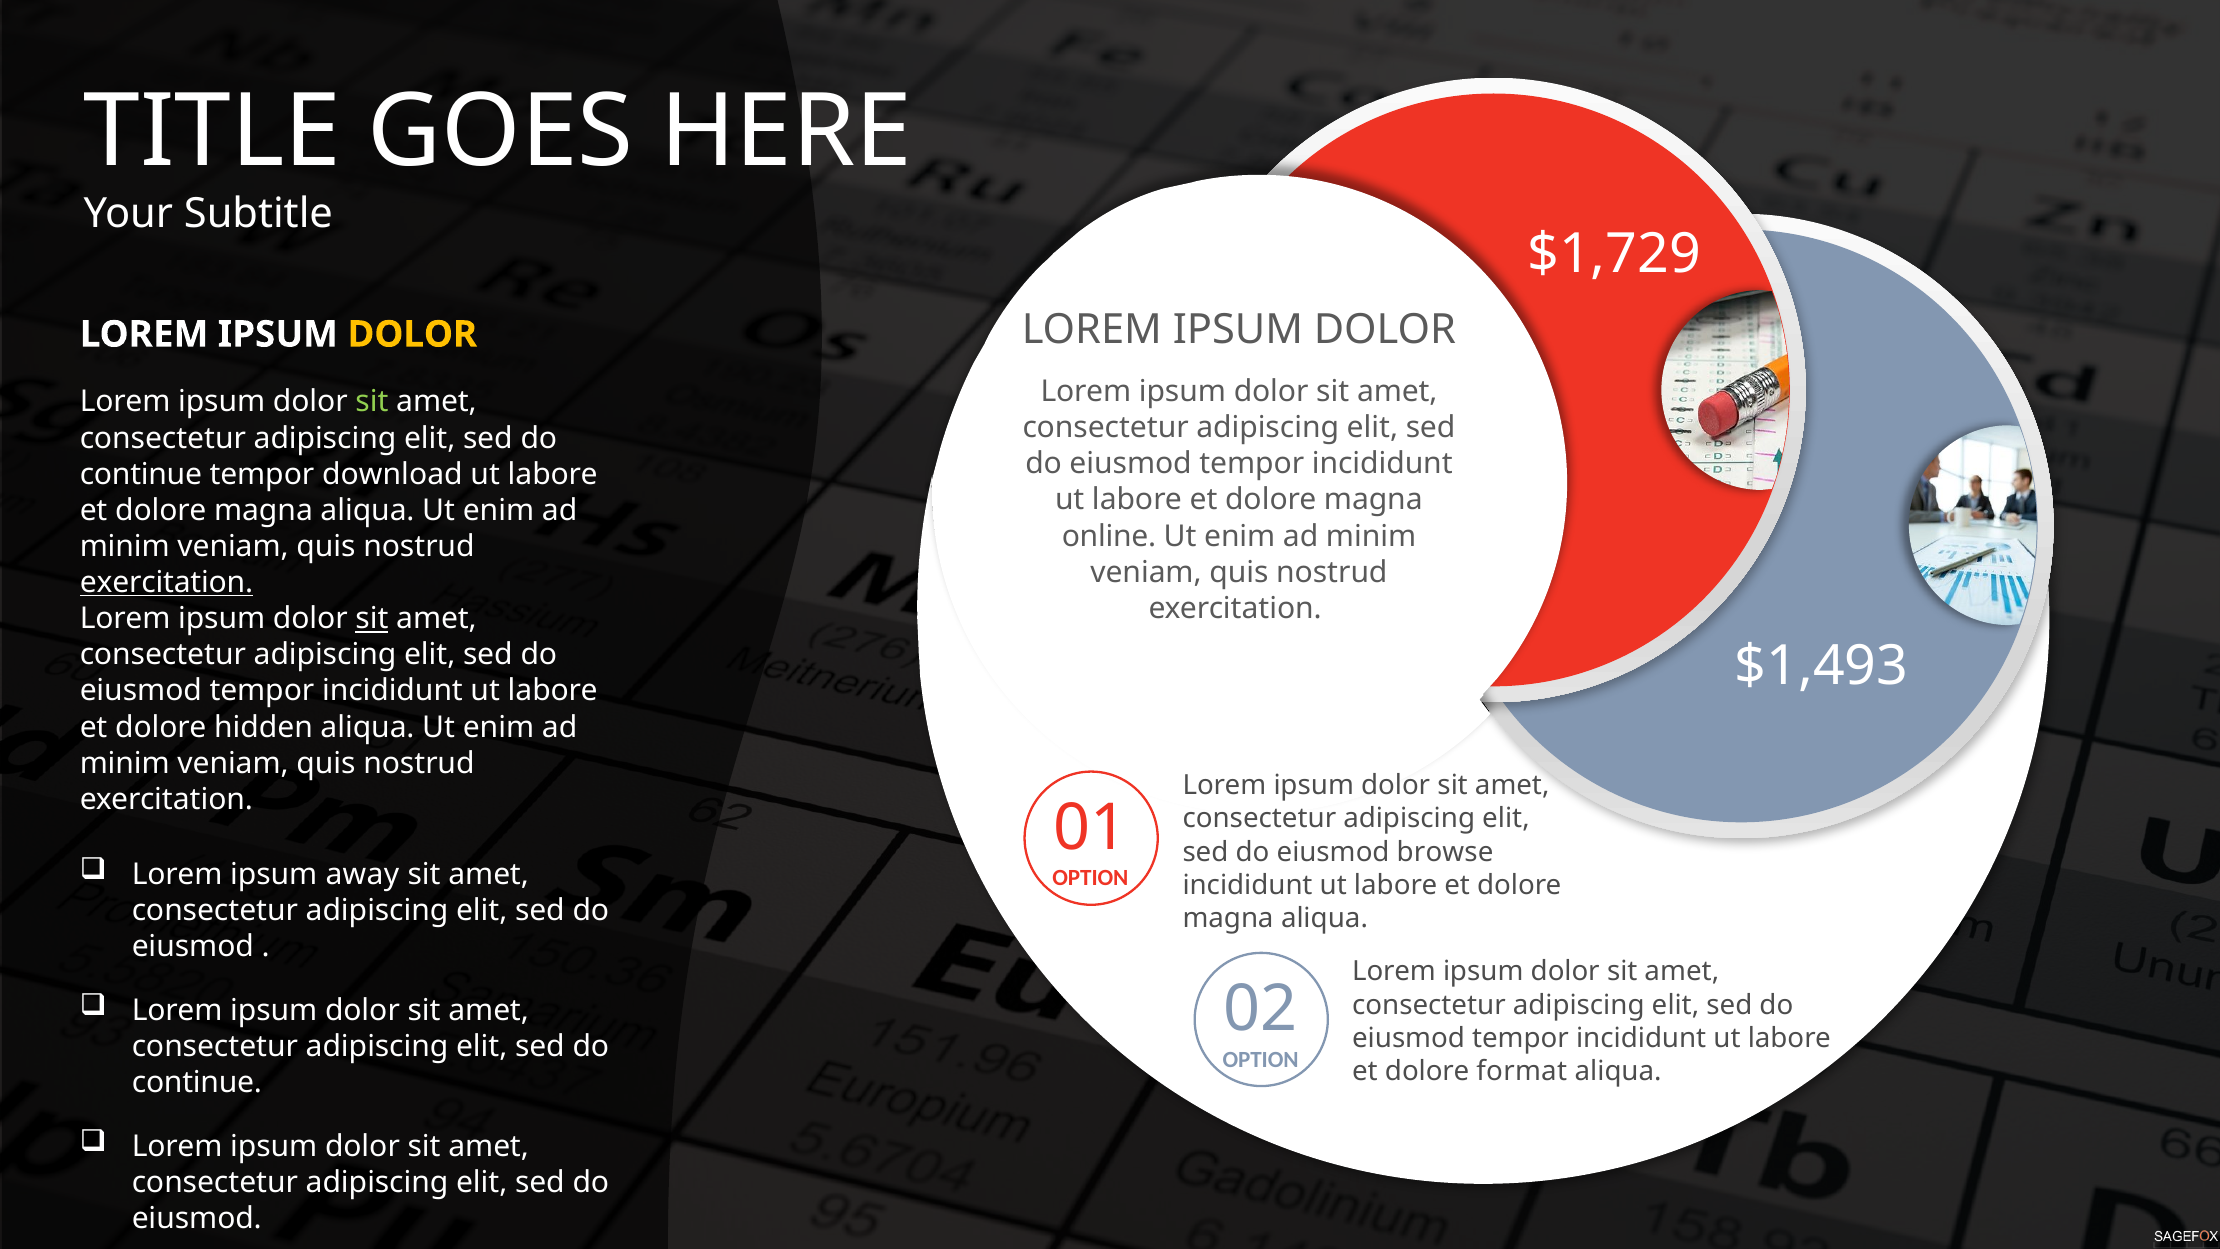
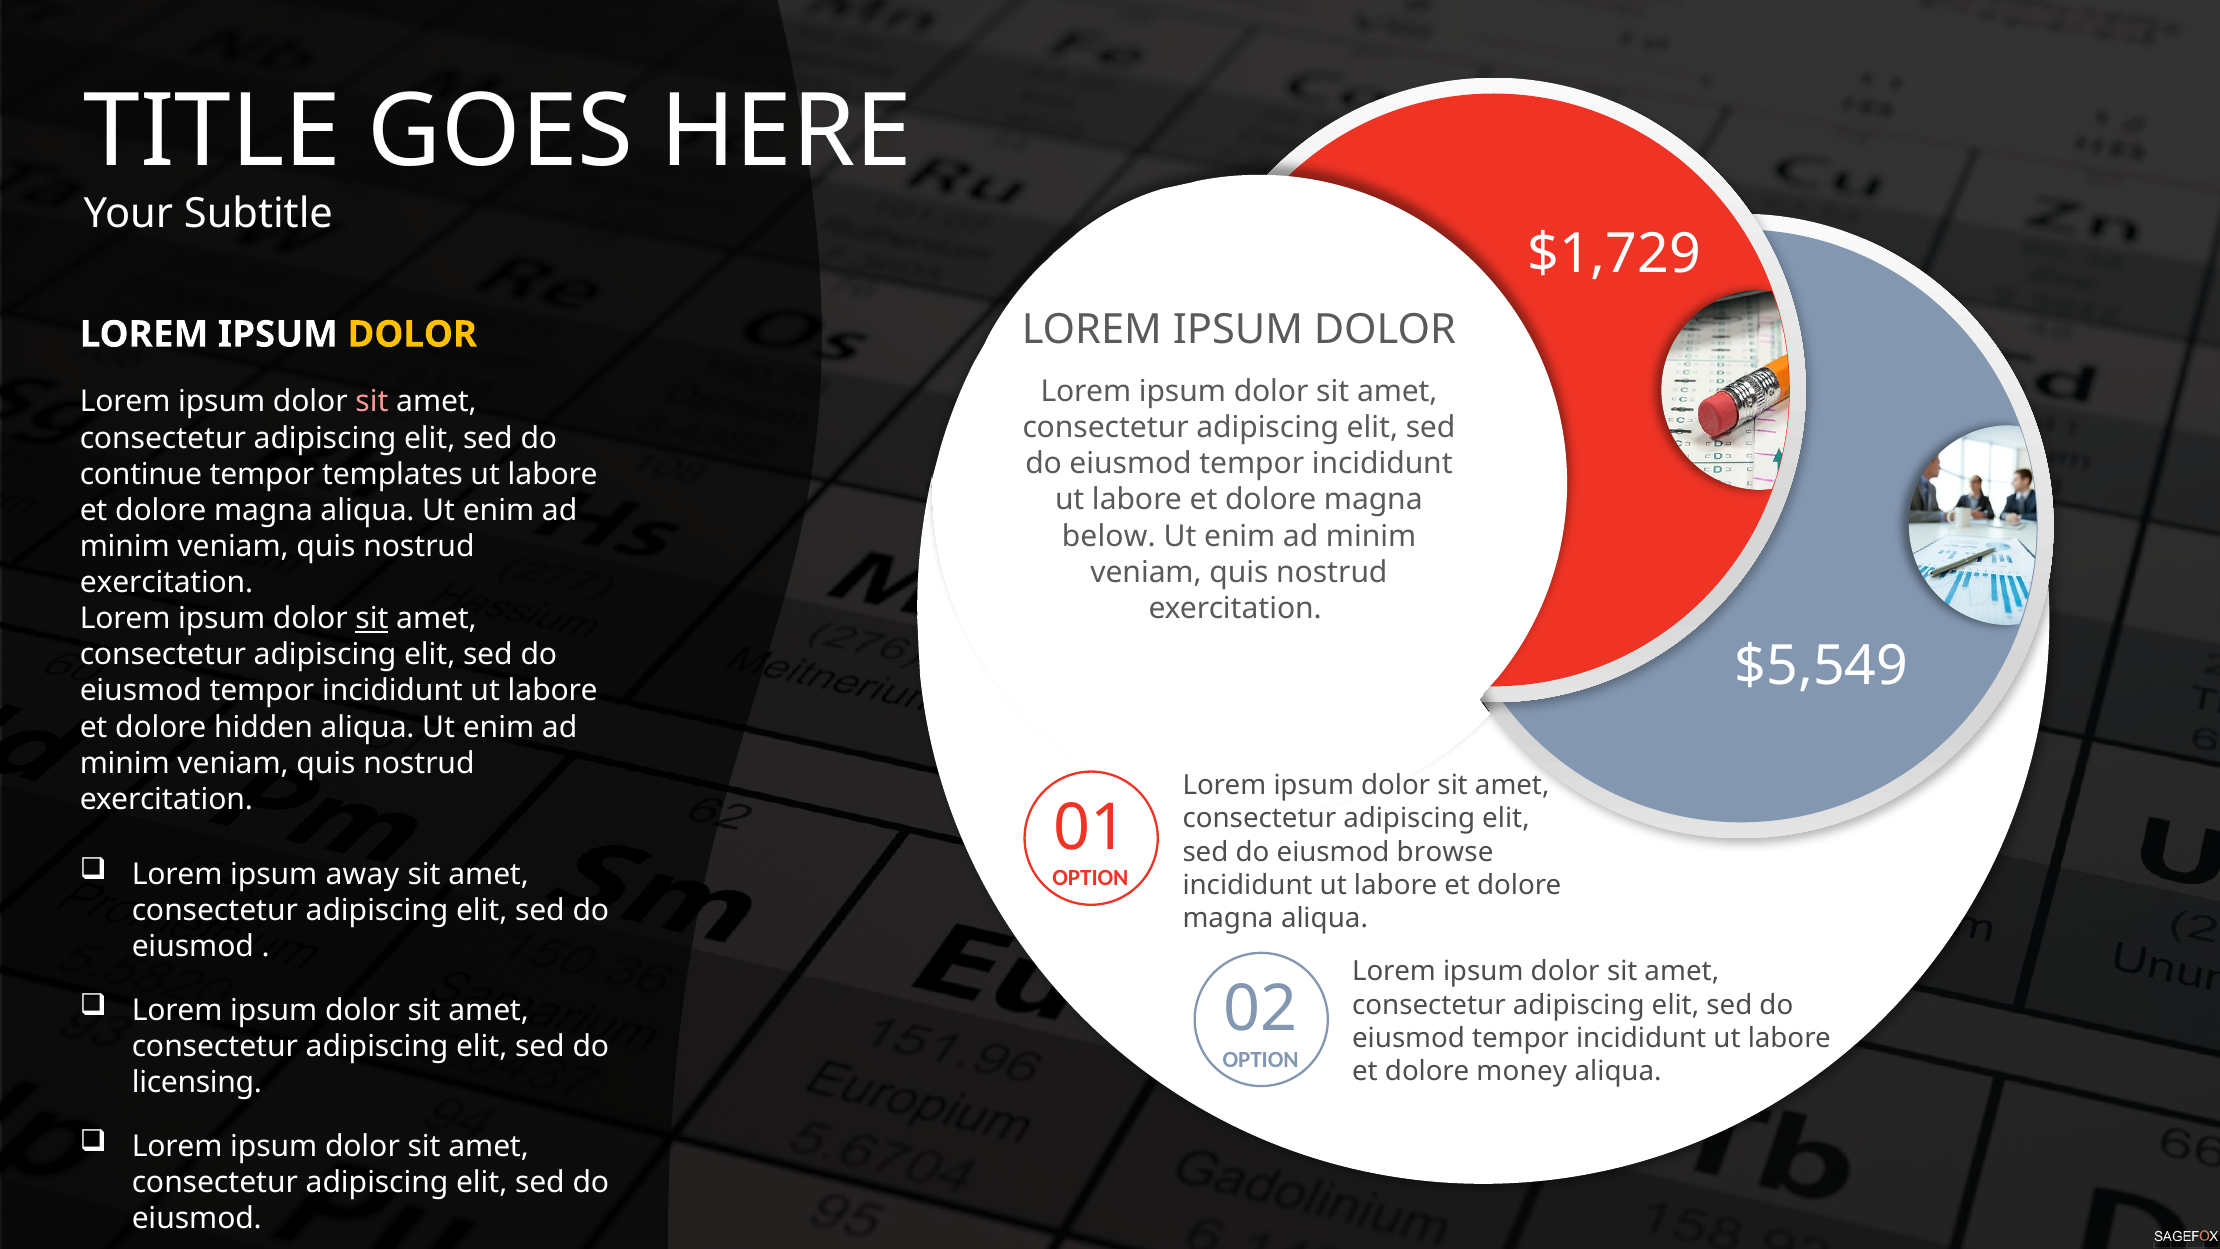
sit colour: light green -> pink (372, 402)
download: download -> templates (392, 474)
online: online -> below (1109, 536)
exercitation underline: present -> none (166, 583)
$1,493: $1,493 -> $5,549 (1822, 666)
format: format -> money (1522, 1071)
continue: continue -> licensing (197, 1083)
